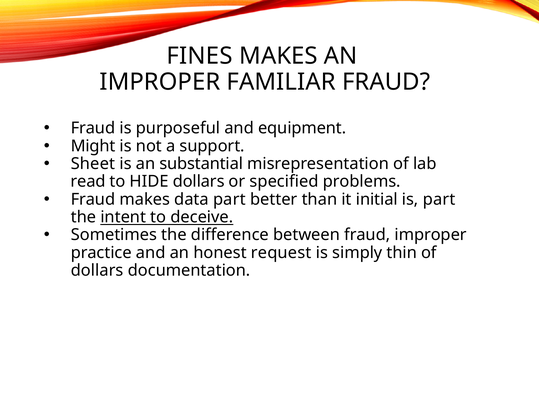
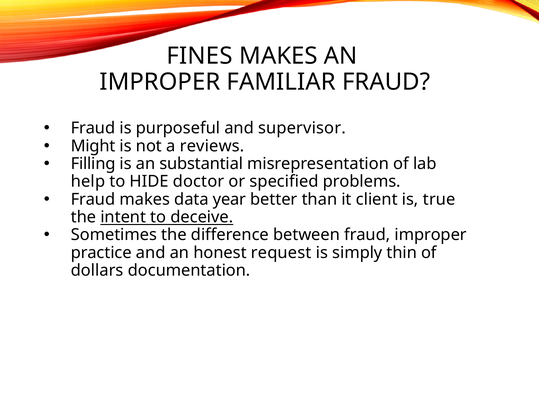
equipment: equipment -> supervisor (302, 128)
support: support -> reviews (212, 146)
Sheet: Sheet -> Filling (93, 164)
read: read -> help (88, 182)
HIDE dollars: dollars -> doctor (199, 182)
data part: part -> year (229, 199)
initial: initial -> client (377, 199)
is part: part -> true (439, 199)
